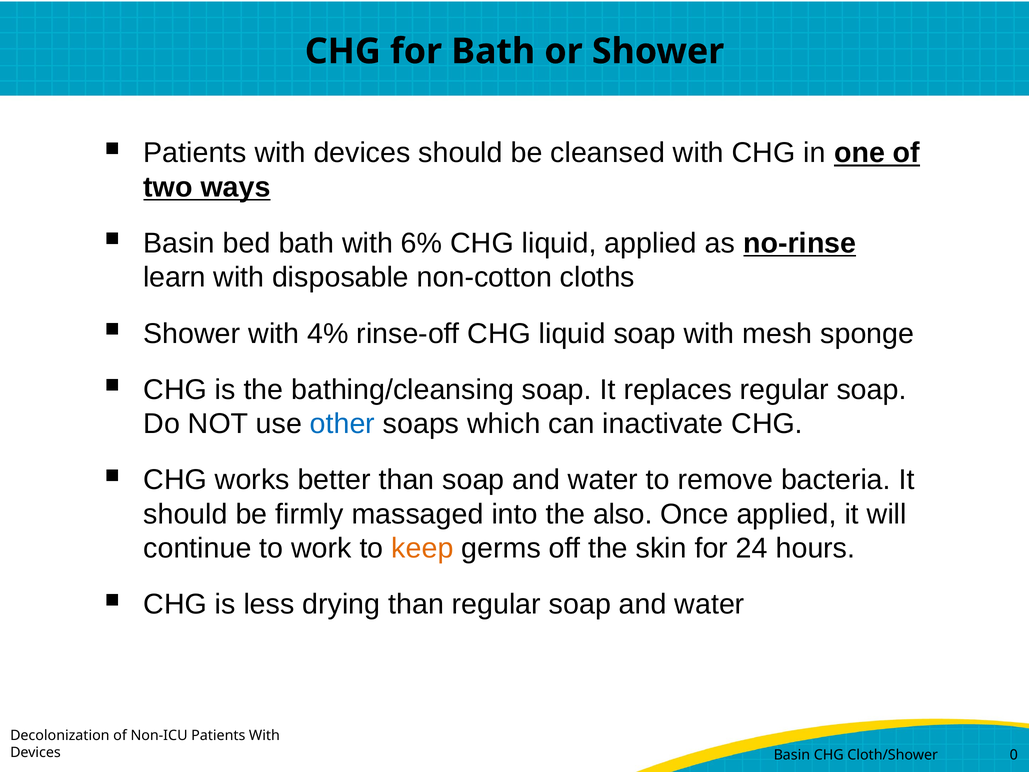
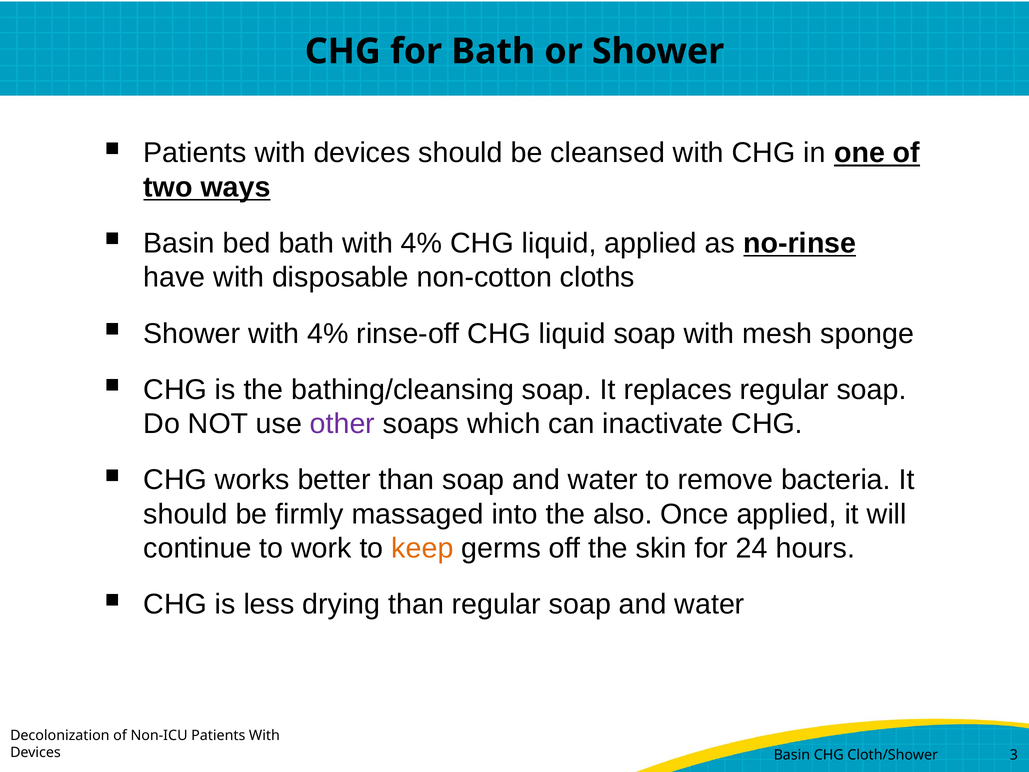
bath with 6%: 6% -> 4% (422, 243)
learn: learn -> have (174, 277)
other colour: blue -> purple (342, 424)
0: 0 -> 3 (1014, 755)
